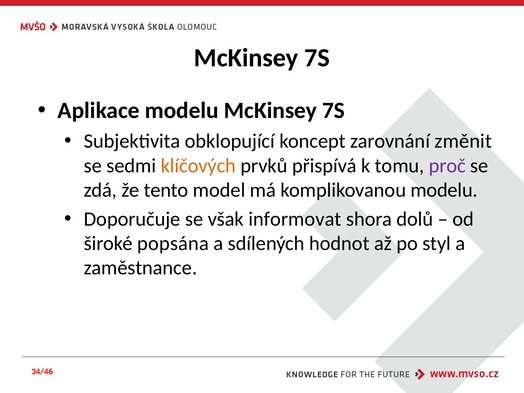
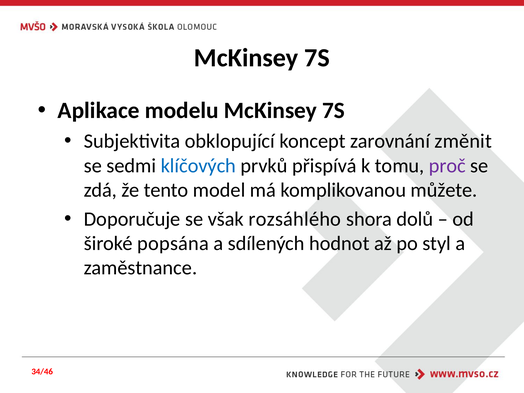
klíčových colour: orange -> blue (198, 166)
komplikovanou modelu: modelu -> můžete (444, 190)
informovat: informovat -> rozsáhlého (295, 219)
